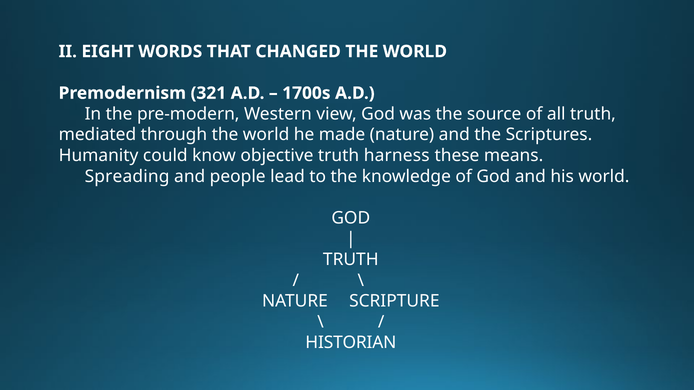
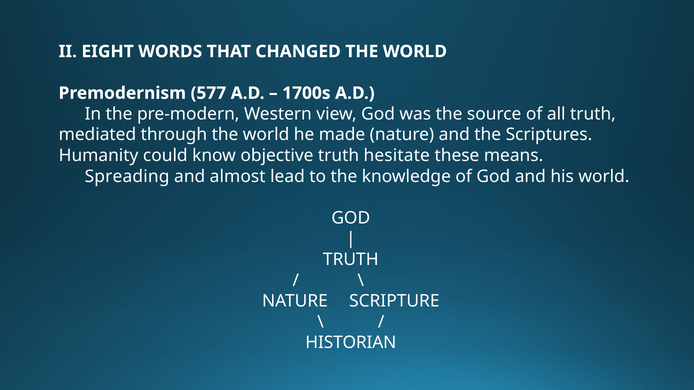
321: 321 -> 577 (208, 93)
harness: harness -> hesitate (397, 156)
people: people -> almost (238, 176)
